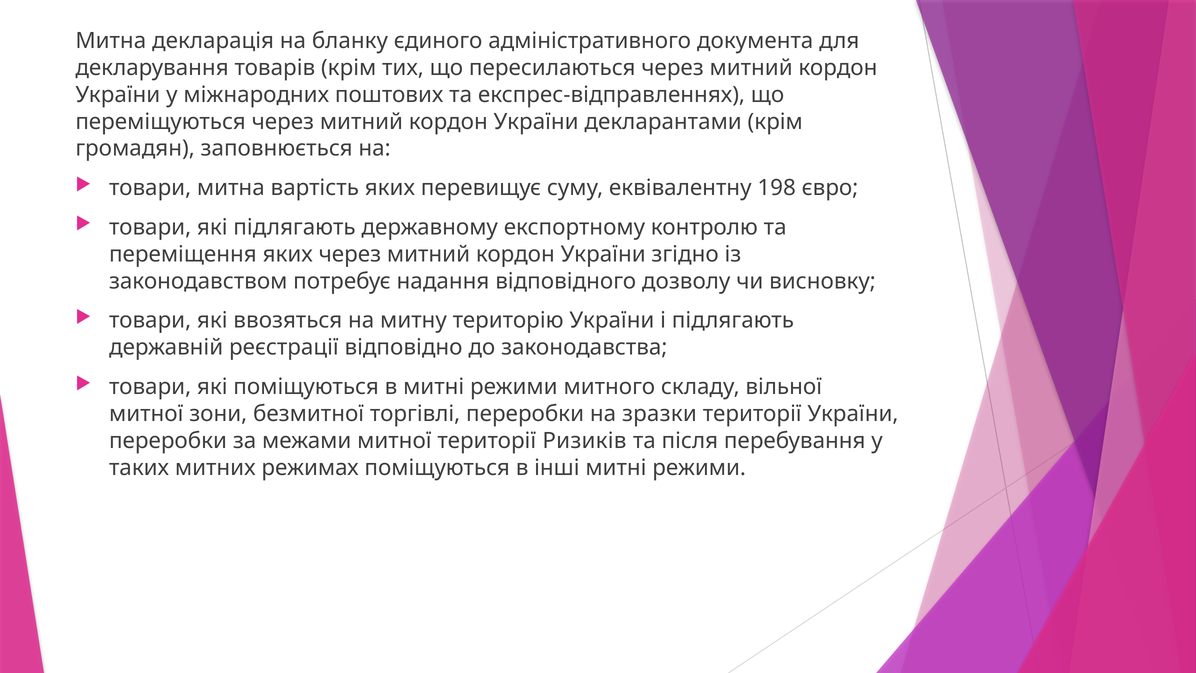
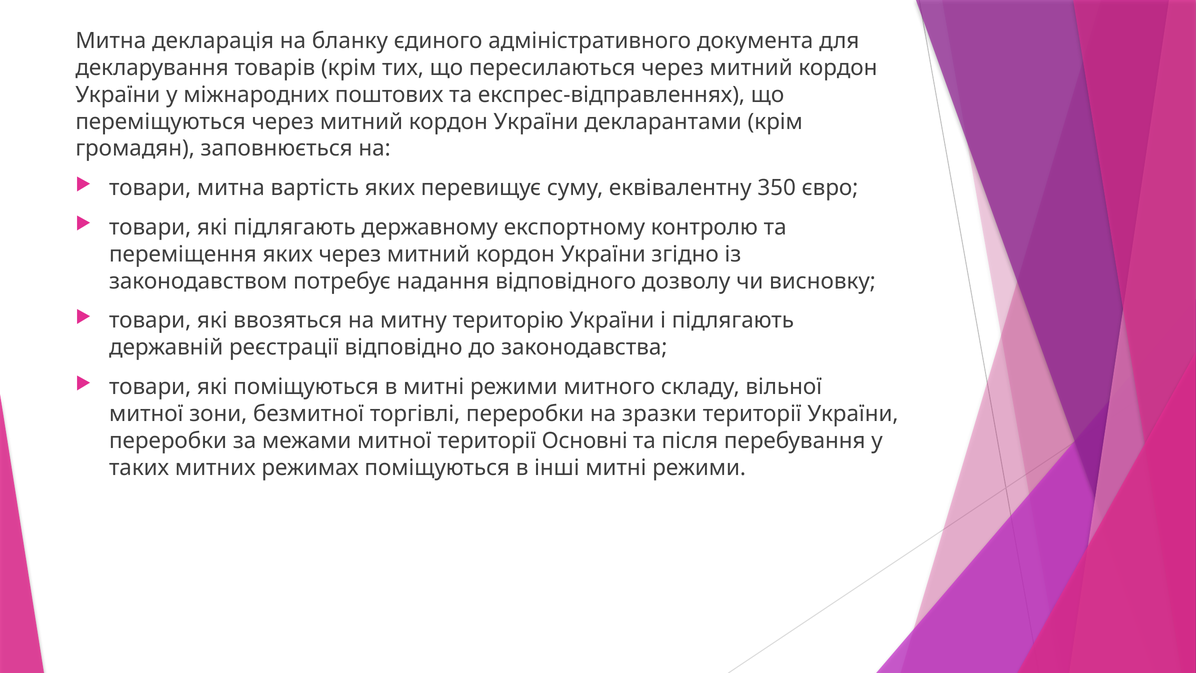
198: 198 -> 350 (777, 188)
Ризиків: Ризиків -> Основні (585, 441)
